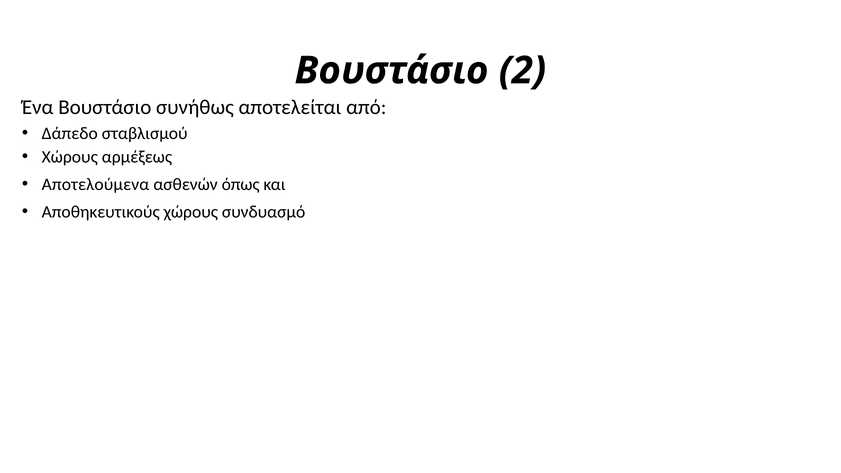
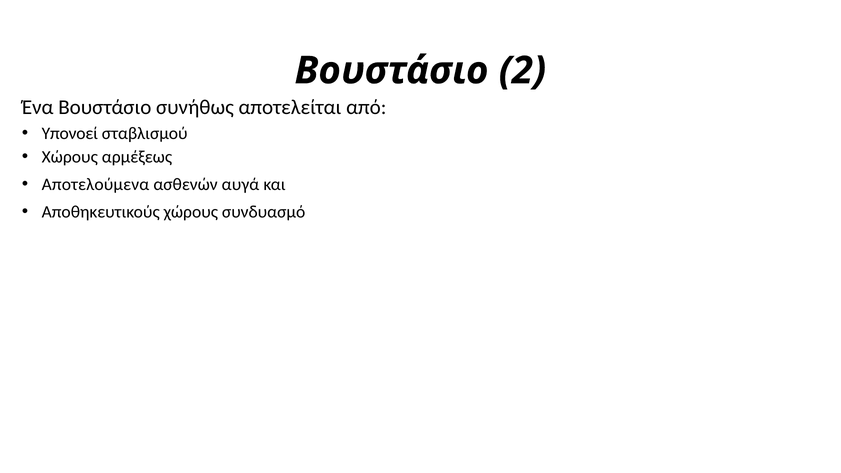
Δάπεδο: Δάπεδο -> Υπονοεί (70, 133)
όπως: όπως -> αυγά (241, 184)
